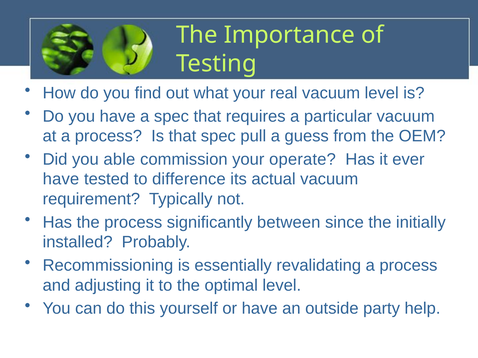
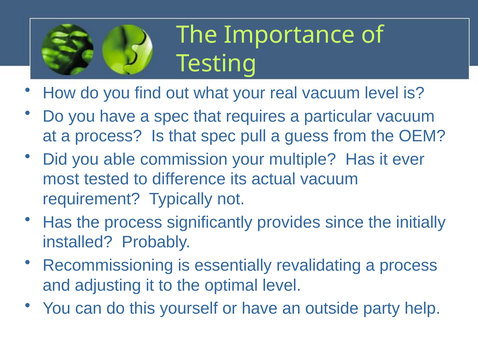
operate: operate -> multiple (303, 160)
have: have -> most (61, 179)
between: between -> provides (289, 223)
